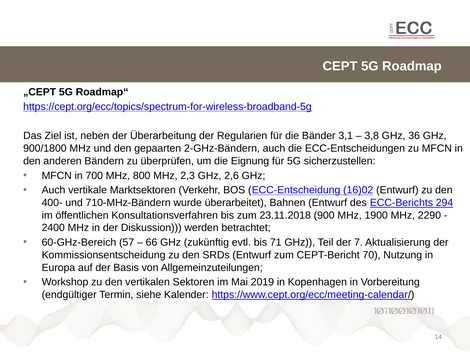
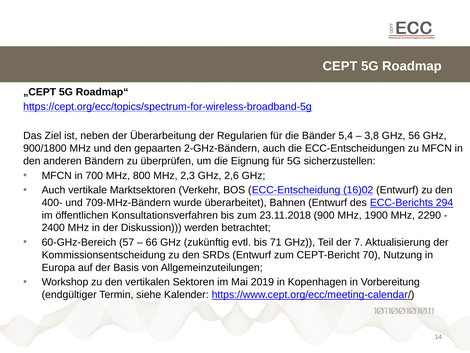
3,1: 3,1 -> 5,4 (346, 136)
36: 36 -> 56 (414, 136)
710-MHz-Bändern: 710-MHz-Bändern -> 709-MHz-Bändern (128, 202)
